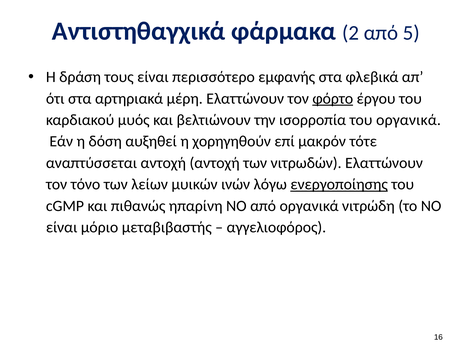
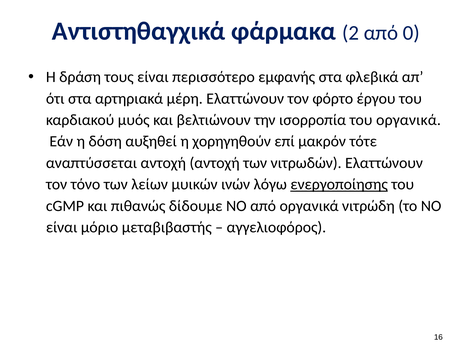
5: 5 -> 0 (411, 33)
φόρτο underline: present -> none (333, 99)
ηπαρίνη: ηπαρίνη -> δίδουμε (196, 206)
